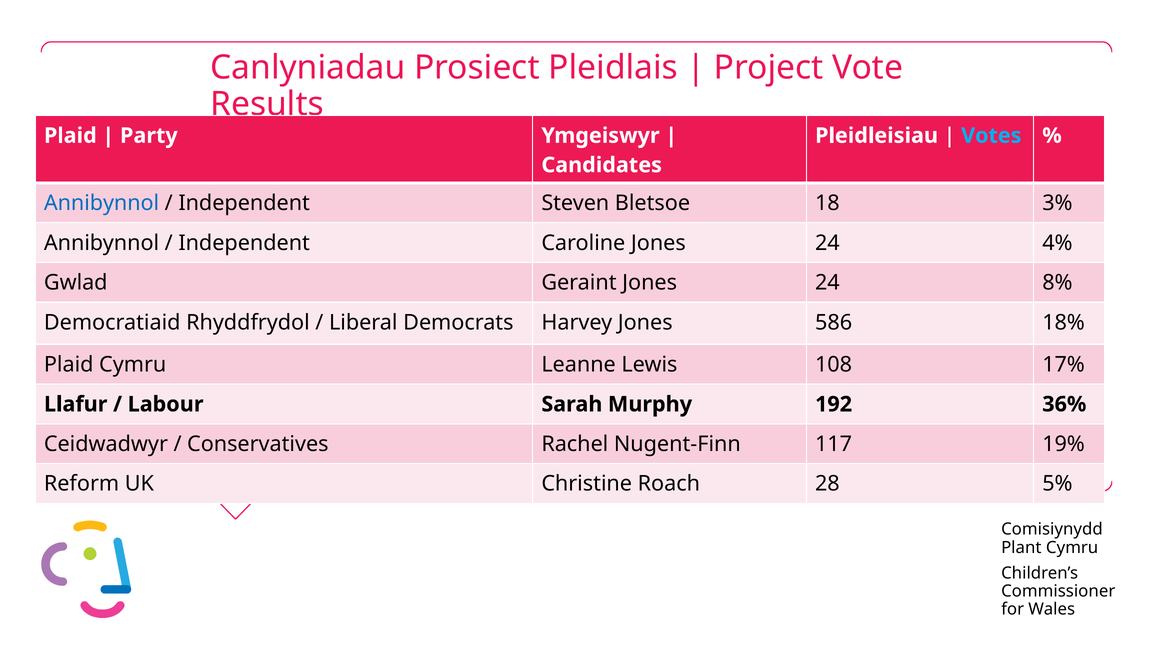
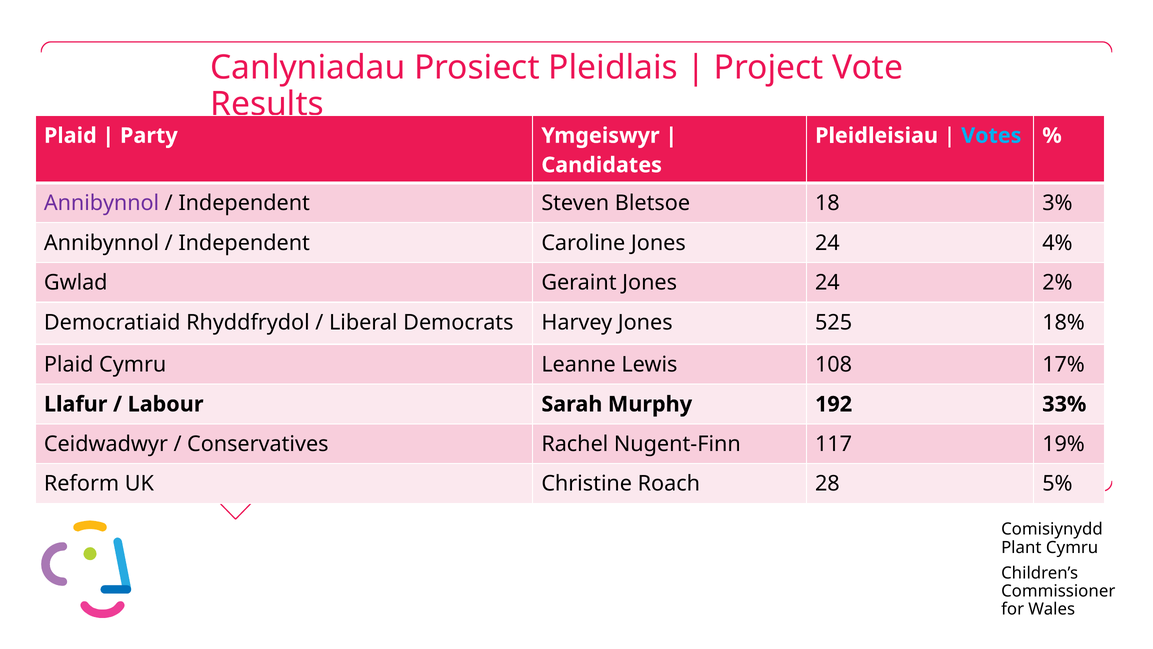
Annibynnol colour: blue -> purple (102, 203)
8%: 8% -> 2% (1057, 283)
586: 586 -> 525 (834, 322)
36%: 36% -> 33% (1064, 404)
